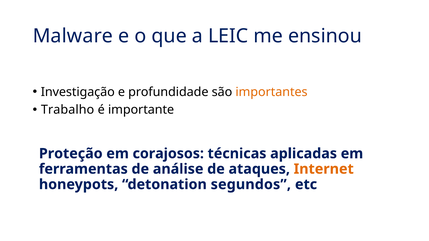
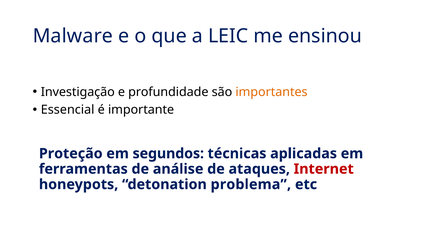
Trabalho: Trabalho -> Essencial (68, 110)
corajosos: corajosos -> segundos (168, 154)
Internet colour: orange -> red (324, 169)
segundos: segundos -> problema (251, 185)
